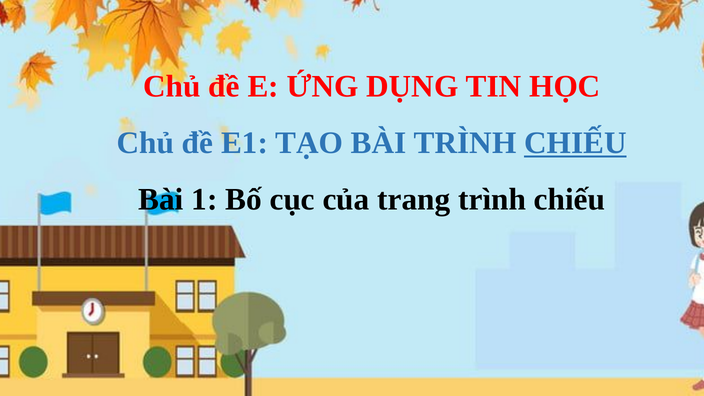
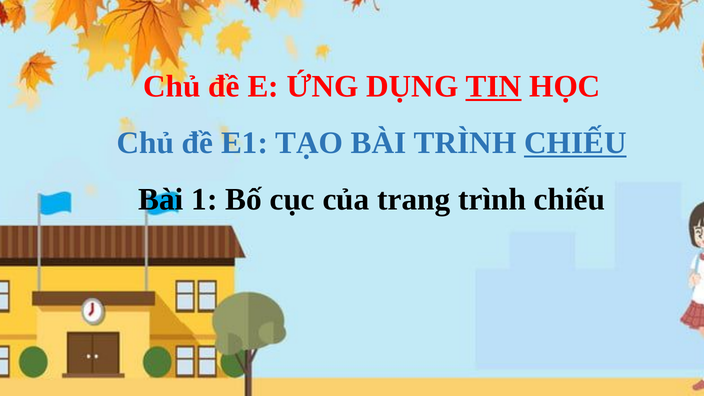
TIN underline: none -> present (493, 87)
